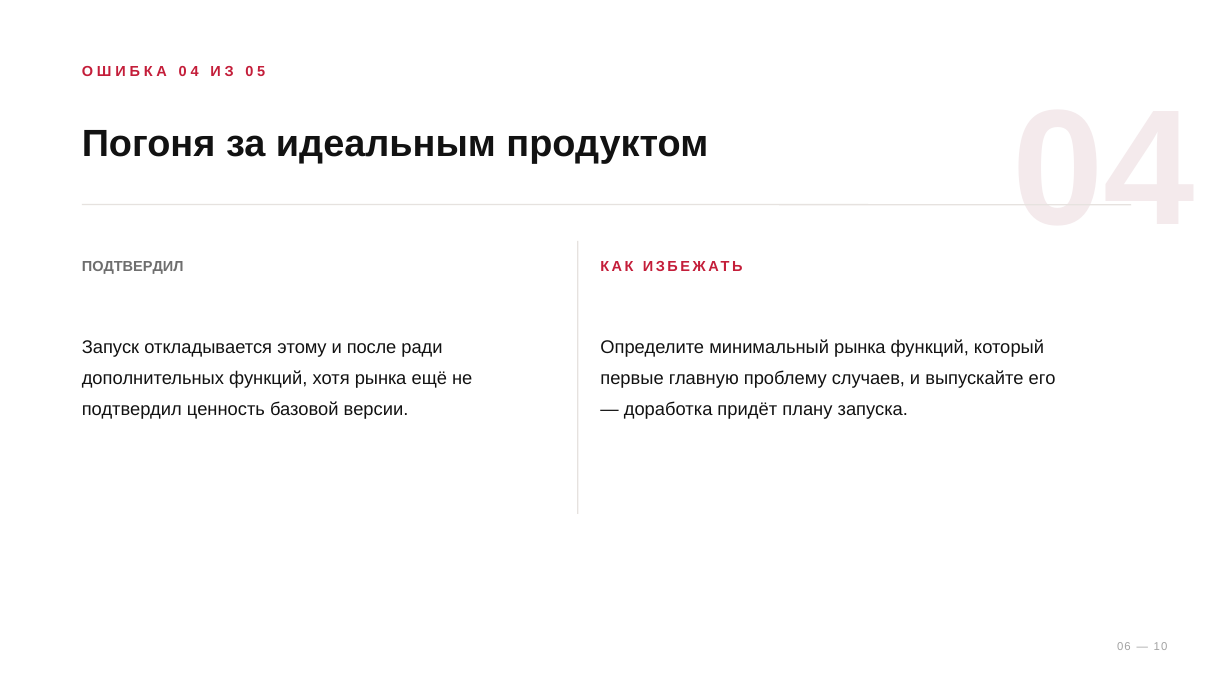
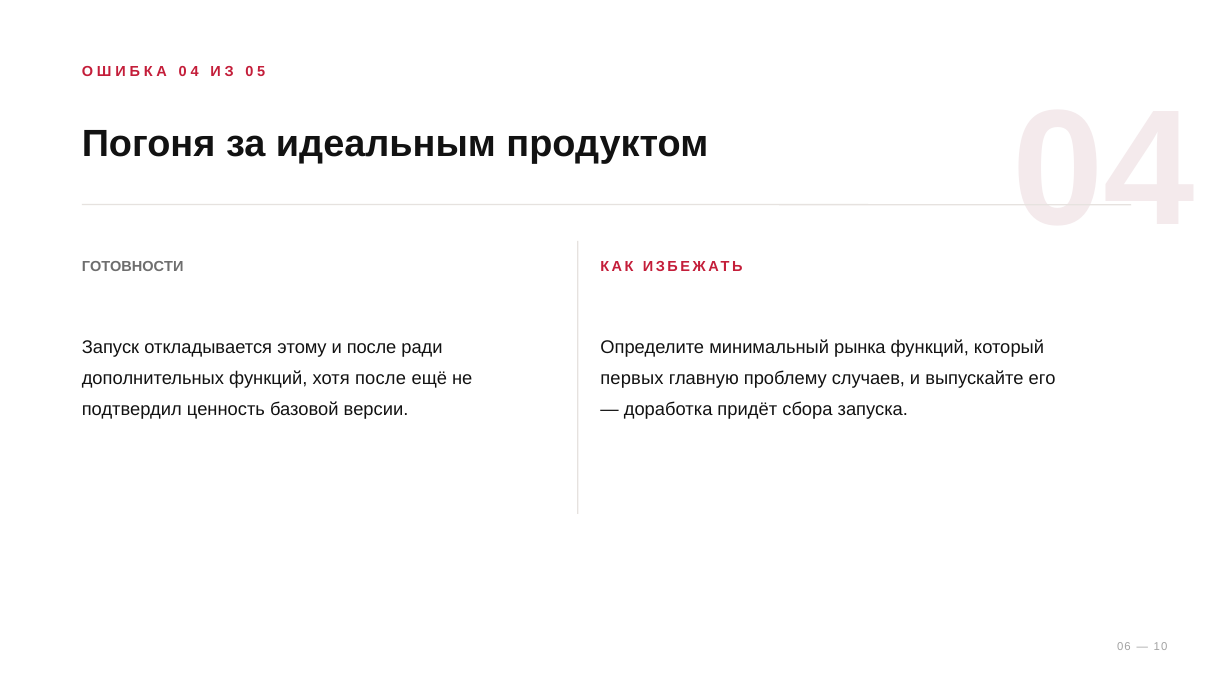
ПОДТВЕРДИЛ: ПОДТВЕРДИЛ -> ГОТОВНОСТИ (133, 267)
хотя рынка: рынка -> после (381, 379)
первые: первые -> первых (632, 379)
плану: плану -> сбора (807, 409)
